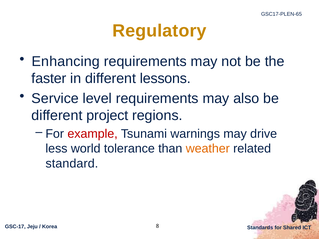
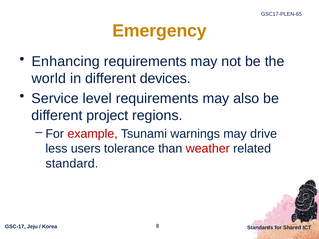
Regulatory: Regulatory -> Emergency (160, 31)
faster: faster -> world (49, 79)
lessons: lessons -> devices (165, 79)
world: world -> users (86, 149)
weather colour: orange -> red (208, 149)
